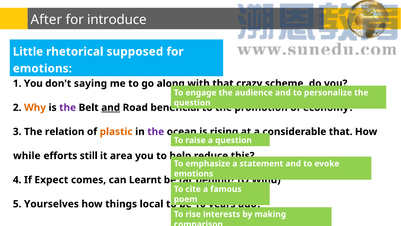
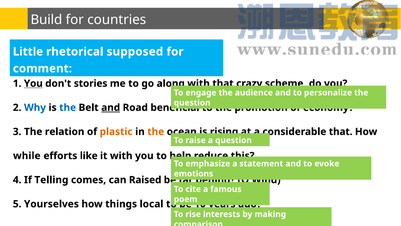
After: After -> Build (46, 20)
introduce: introduce -> countries (117, 20)
emotions: emotions -> comment (42, 68)
You underline: none -> present (33, 83)
saying: saying -> stories (91, 83)
Why colour: orange -> blue (35, 107)
the colour: purple -> blue (68, 107)
the colour: purple -> orange (156, 131)
still: still -> like (89, 156)
it area: area -> with (121, 156)
Expect: Expect -> Telling (51, 180)
Learnt: Learnt -> Raised (145, 180)
